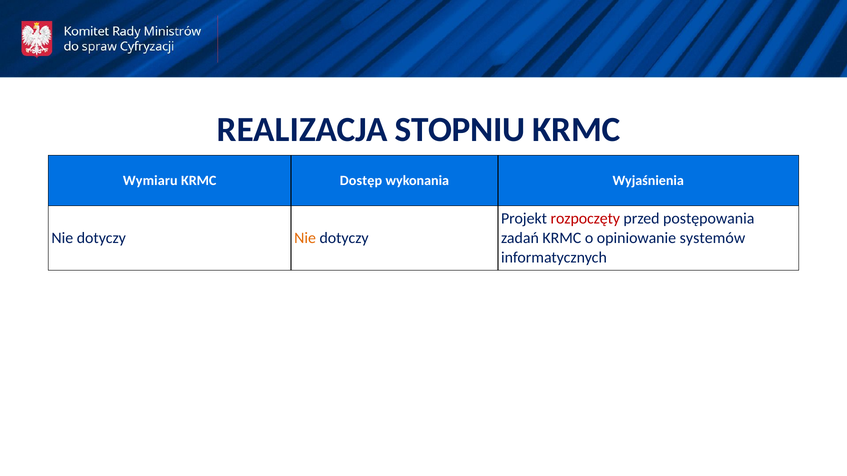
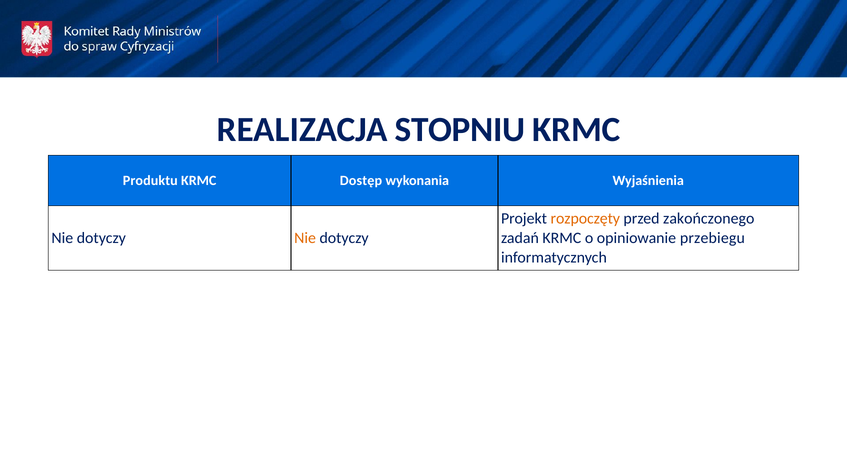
Wymiaru: Wymiaru -> Produktu (150, 181)
rozpoczęty colour: red -> orange (585, 219)
postępowania: postępowania -> zakończonego (709, 219)
systemów: systemów -> przebiegu (712, 238)
